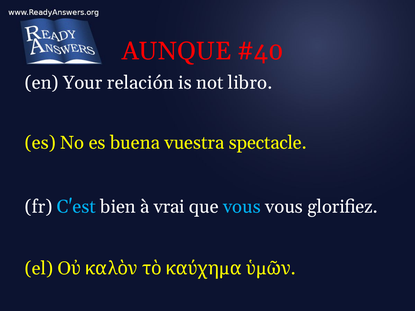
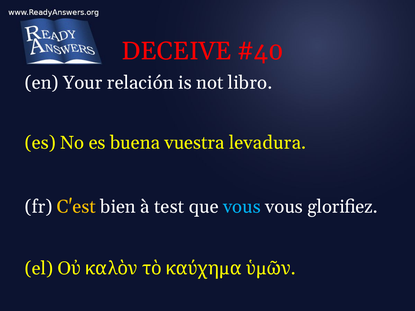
AUNQUE: AUNQUE -> DECEIVE (177, 51)
spectacle: spectacle -> levadura (268, 143)
C'est colour: light blue -> yellow (76, 207)
vrai: vrai -> test (169, 207)
